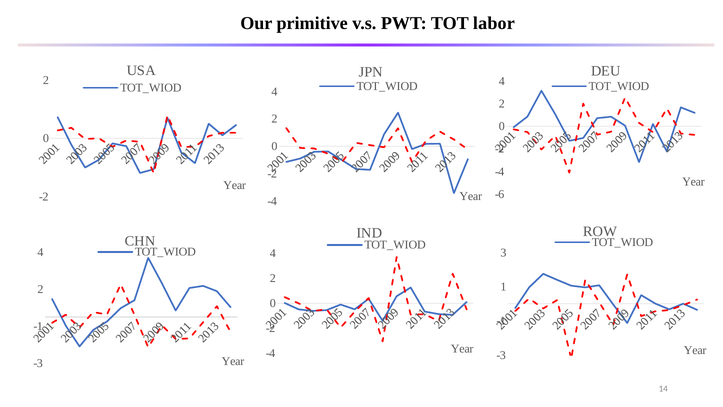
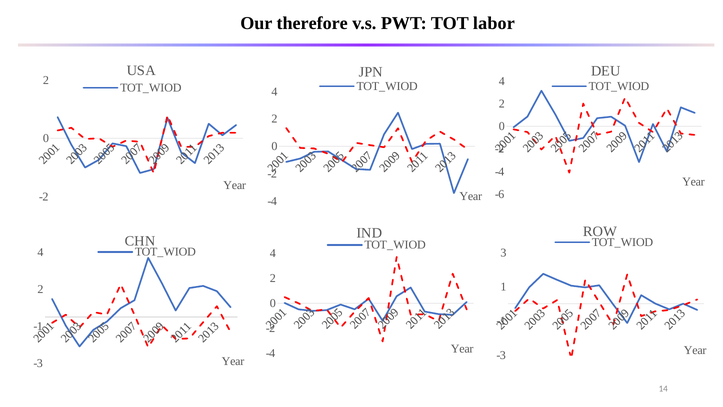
primitive: primitive -> therefore (312, 23)
